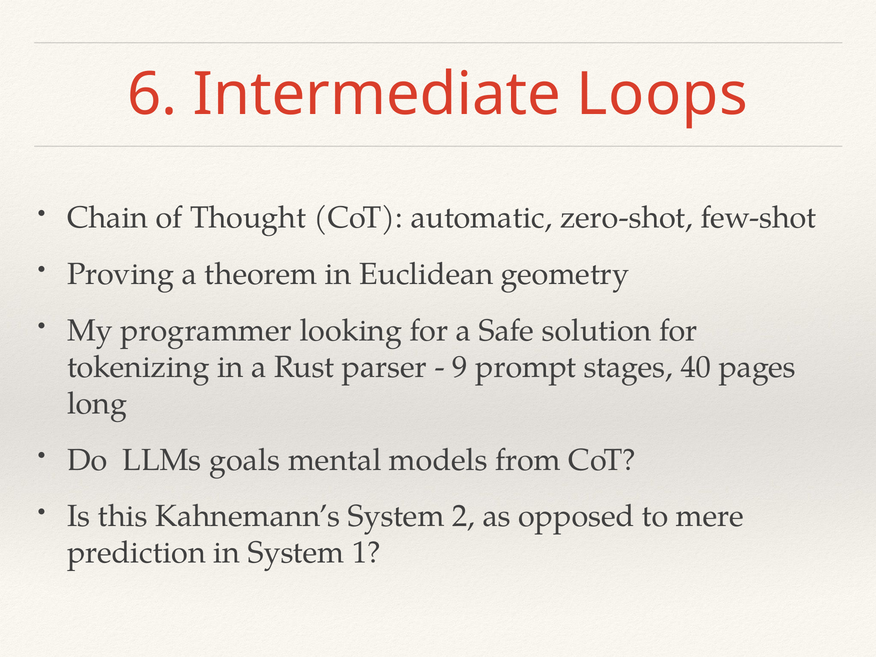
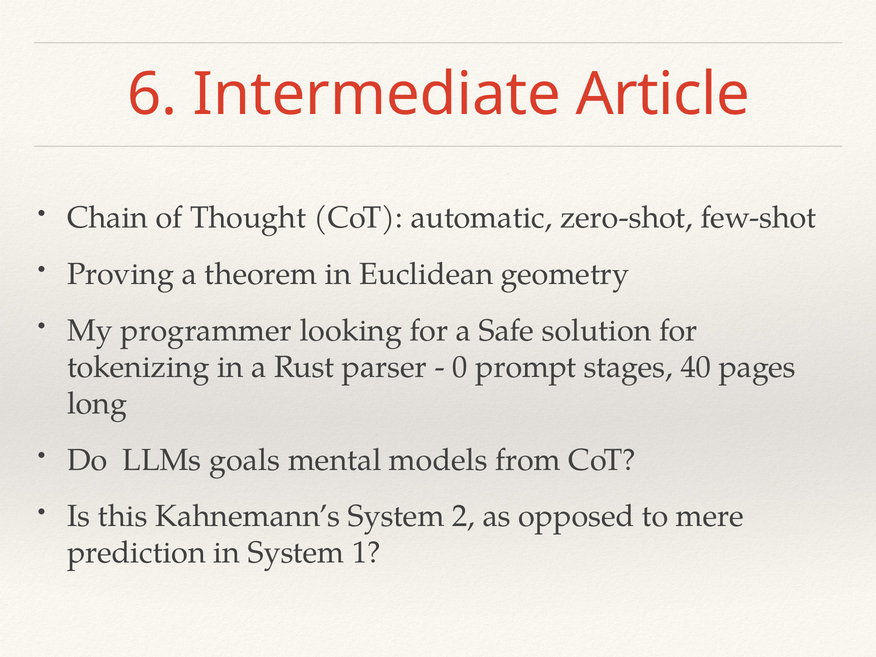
Loops: Loops -> Article (663, 95)
9: 9 -> 0 (460, 367)
